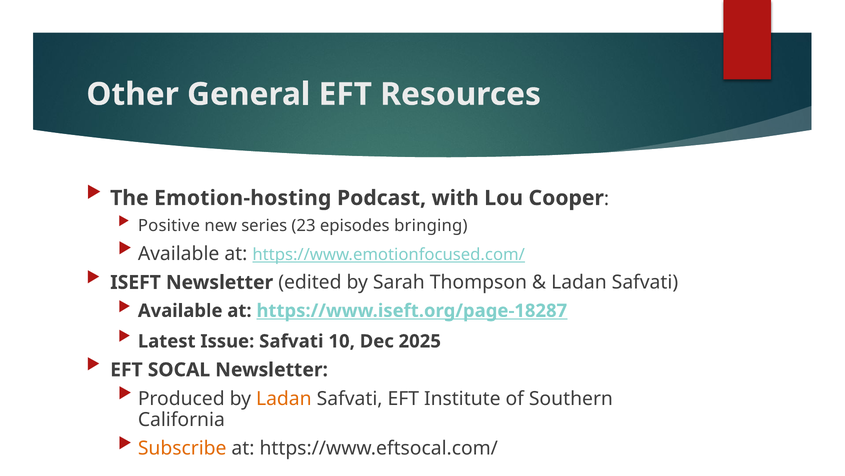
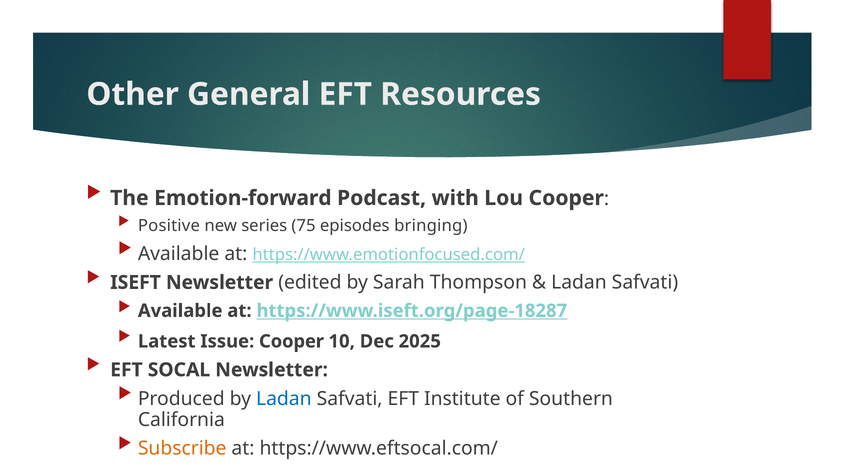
Emotion-hosting: Emotion-hosting -> Emotion-forward (243, 198)
23: 23 -> 75 (304, 226)
Issue Safvati: Safvati -> Cooper (292, 341)
Ladan colour: orange -> blue (284, 398)
